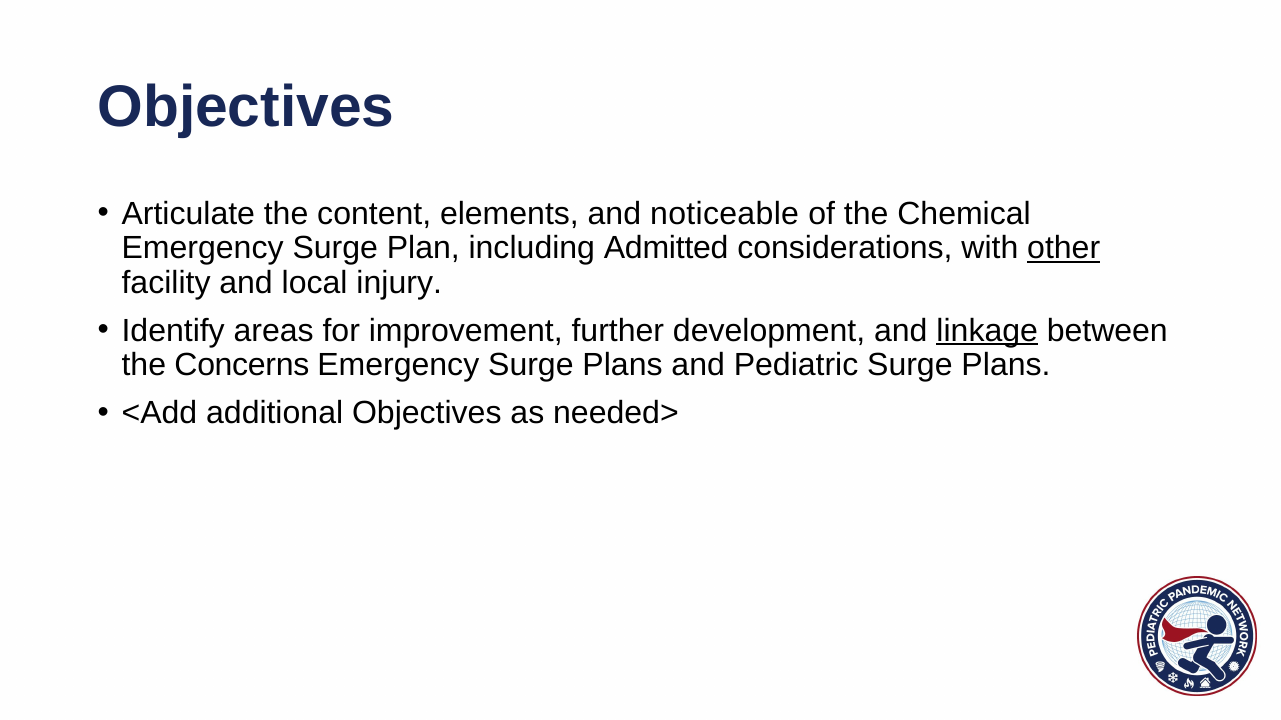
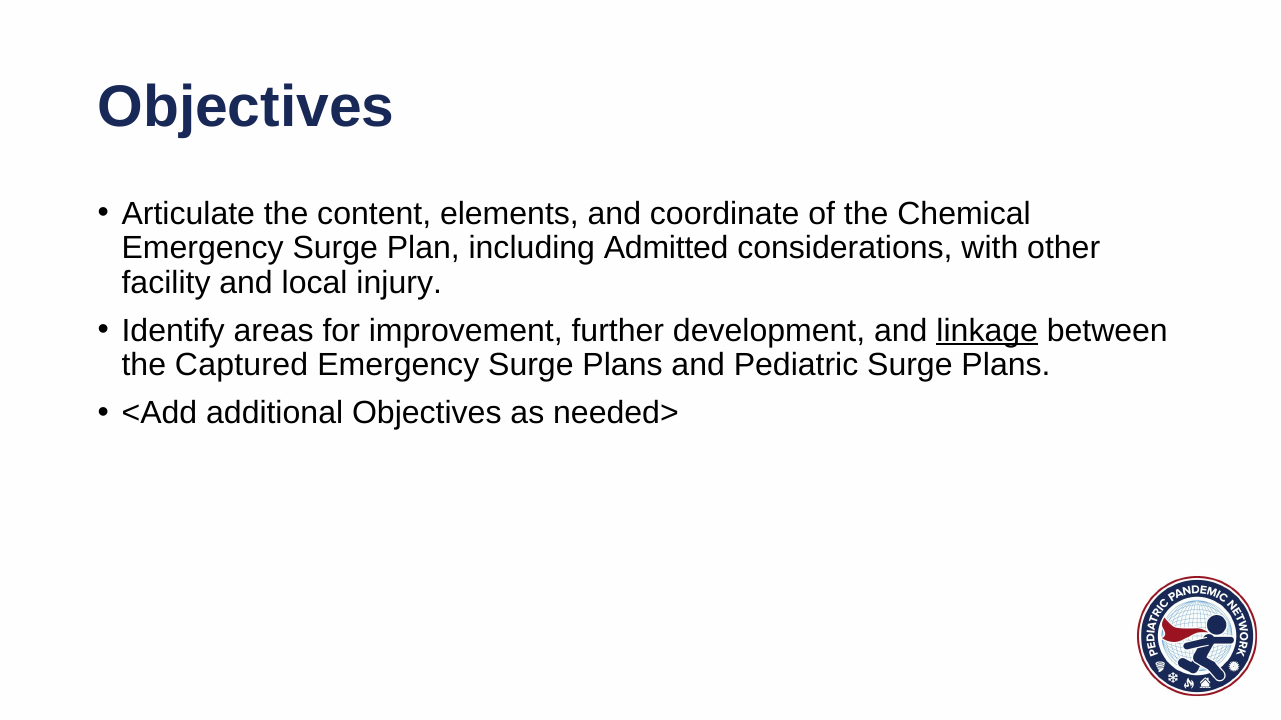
noticeable: noticeable -> coordinate (725, 214)
other underline: present -> none (1064, 248)
Concerns: Concerns -> Captured (242, 365)
